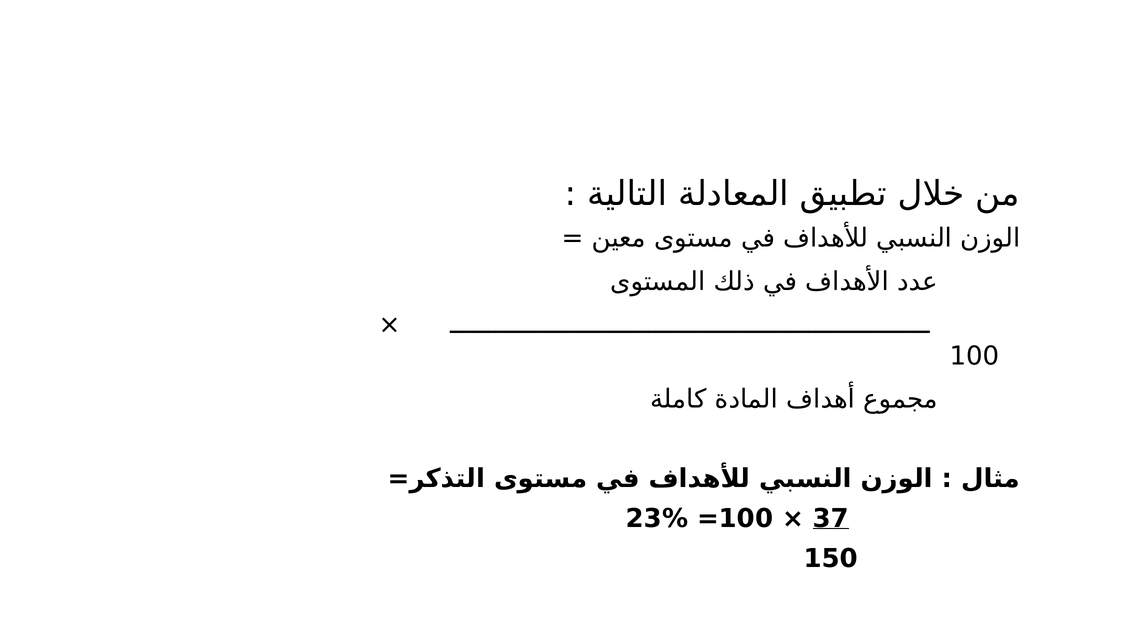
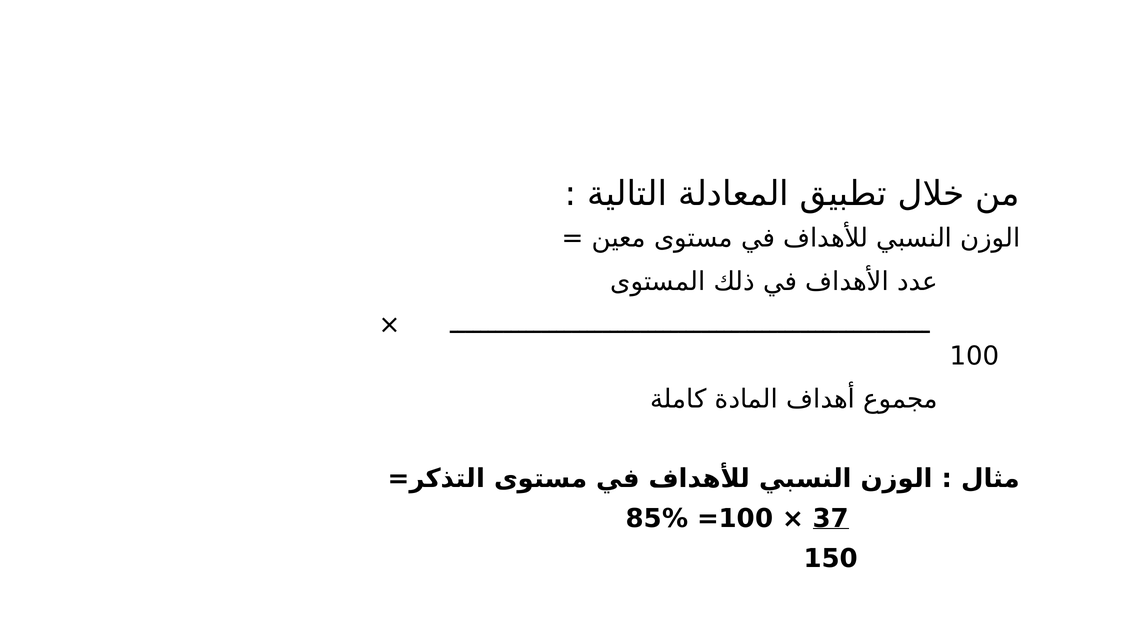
23%: 23% -> 85% (657, 519)
